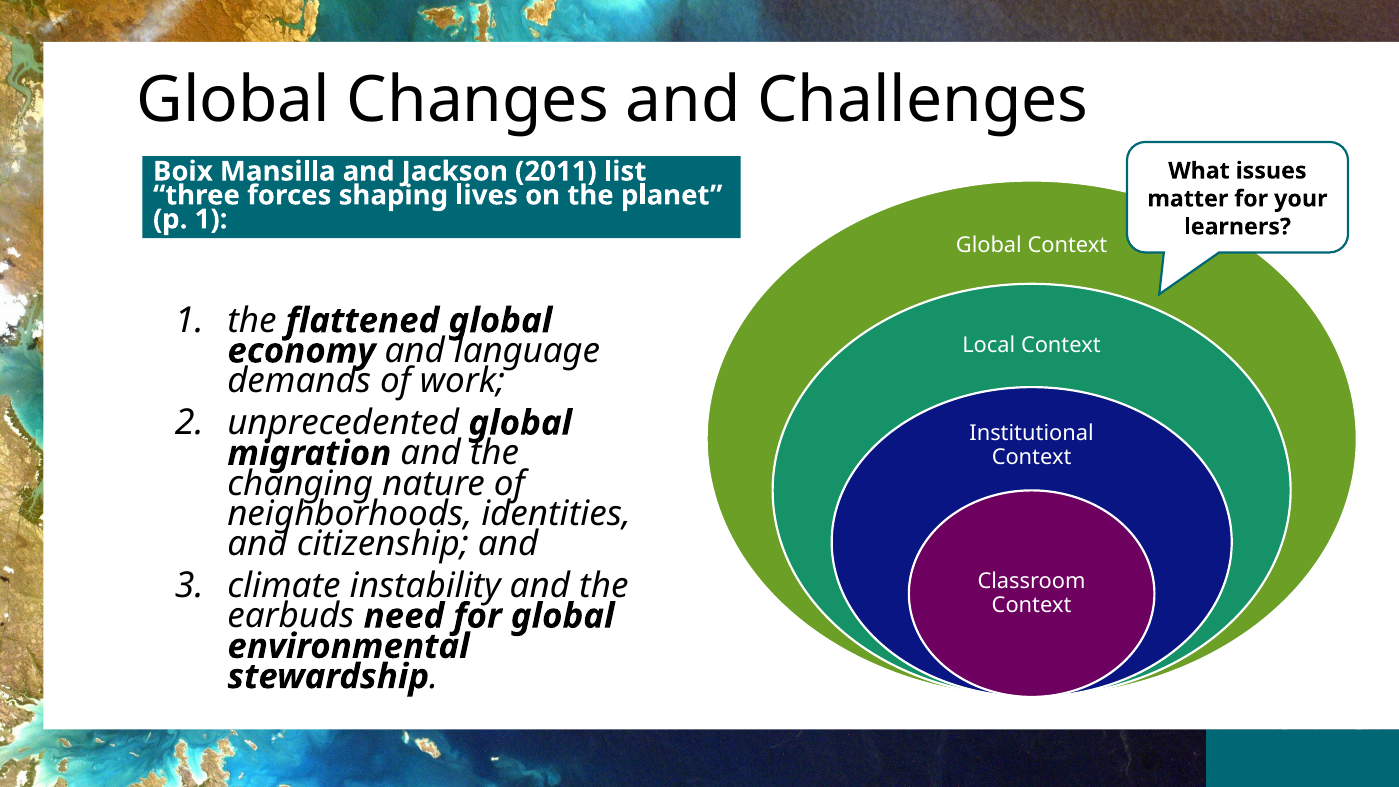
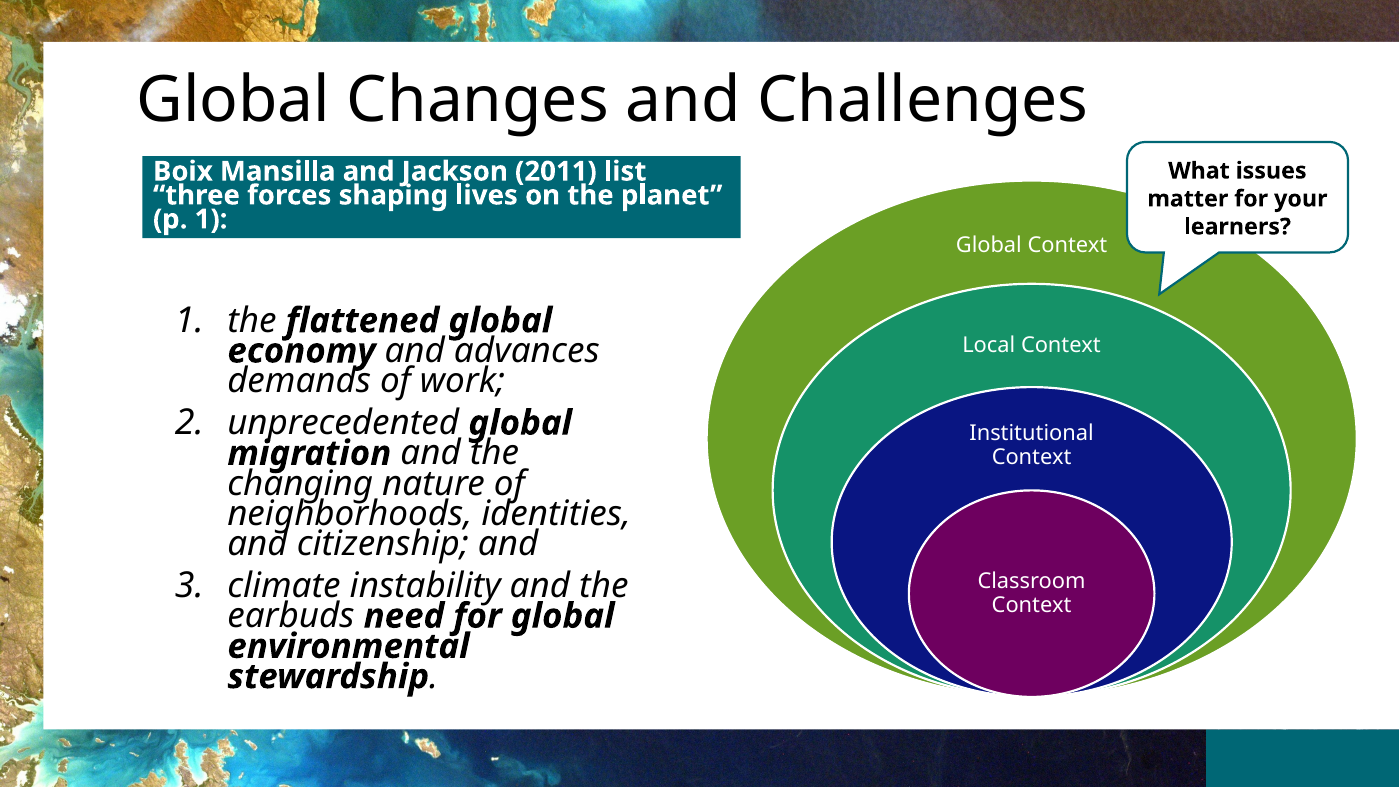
language: language -> advances (527, 351)
